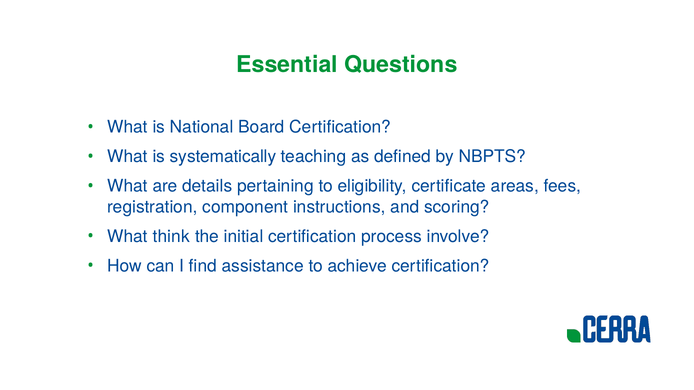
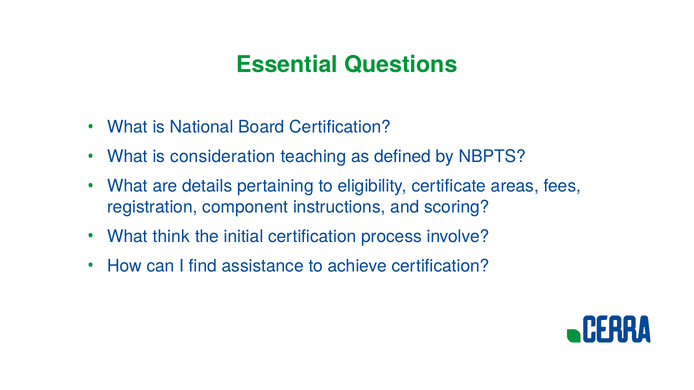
systematically: systematically -> consideration (223, 157)
